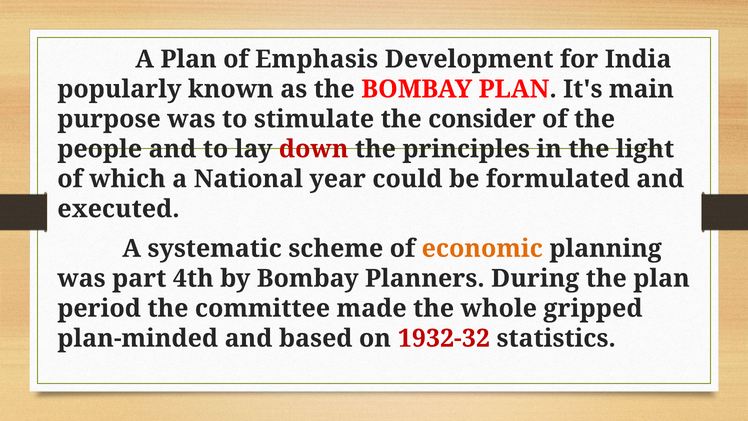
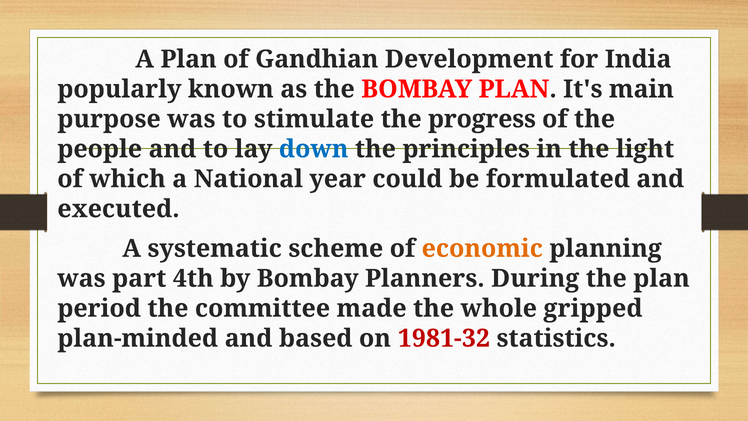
Emphasis: Emphasis -> Gandhian (317, 59)
consider: consider -> progress (482, 119)
down colour: red -> blue (314, 149)
1932-32: 1932-32 -> 1981-32 (444, 338)
